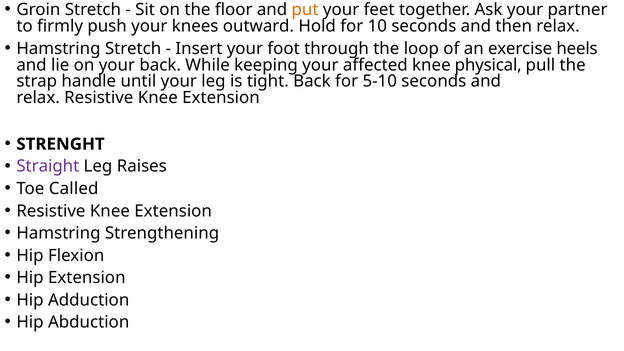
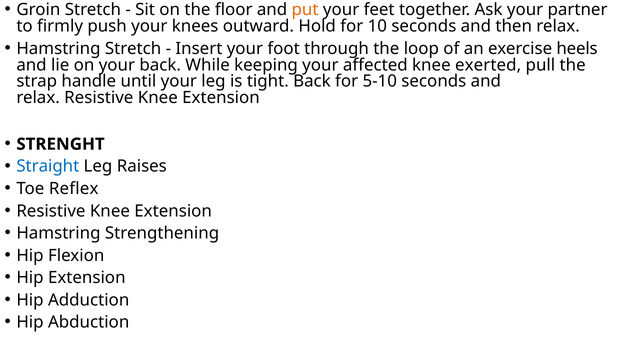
physical: physical -> exerted (488, 65)
Straight colour: purple -> blue (48, 166)
Called: Called -> Reflex (74, 189)
